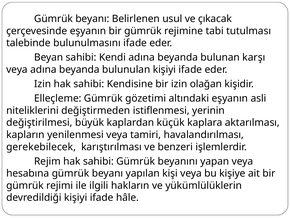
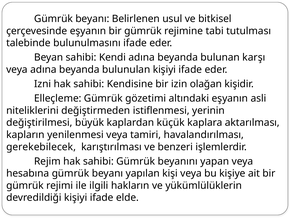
çıkacak: çıkacak -> bitkisel (215, 19)
Izin: Izin -> Izni (43, 84)
hâle: hâle -> elde (127, 197)
